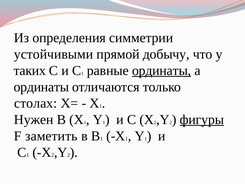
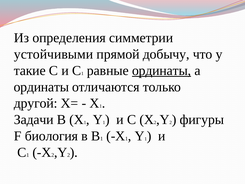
таких: таких -> такие (30, 70)
столах: столах -> другой (36, 103)
Нужен: Нужен -> Задачи (34, 119)
фигуры underline: present -> none (202, 119)
заметить: заметить -> биология (51, 136)
